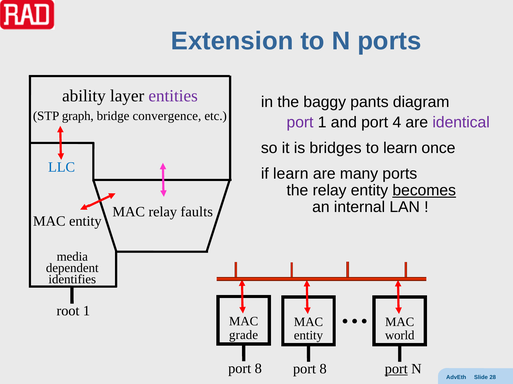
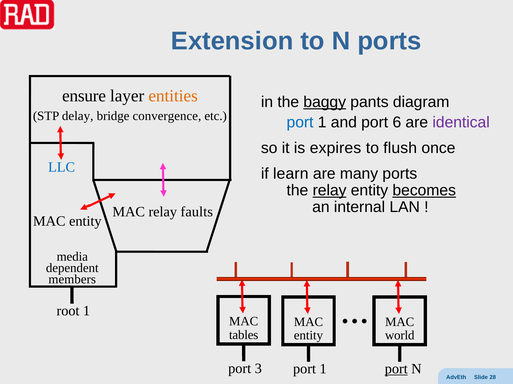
ability: ability -> ensure (84, 96)
entities colour: purple -> orange (173, 96)
baggy underline: none -> present (325, 102)
graph: graph -> delay (78, 116)
port colour: purple -> blue (300, 123)
4: 4 -> 6 (397, 123)
bridges: bridges -> expires (335, 148)
to learn: learn -> flush (400, 148)
relay underline: none -> present (330, 191)
identifies: identifies -> members (72, 280)
grade: grade -> tables (244, 336)
8: 8 -> 3 (258, 369)
8: 8 -> 1 (323, 370)
